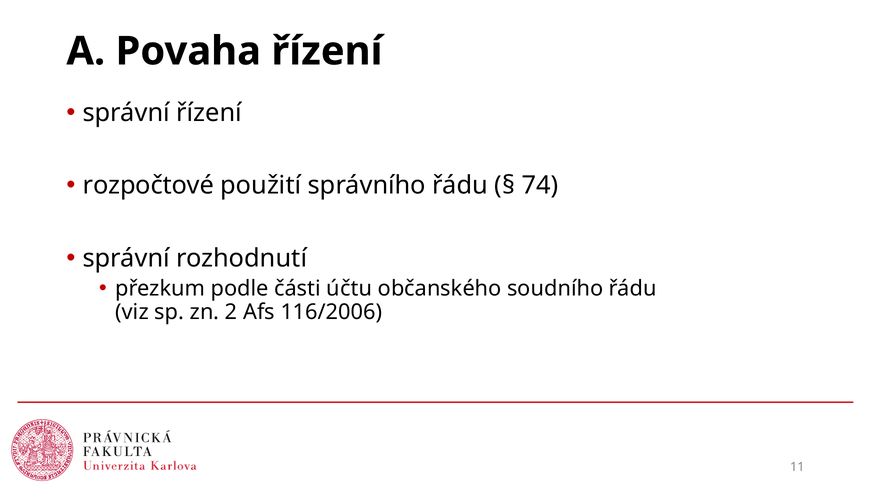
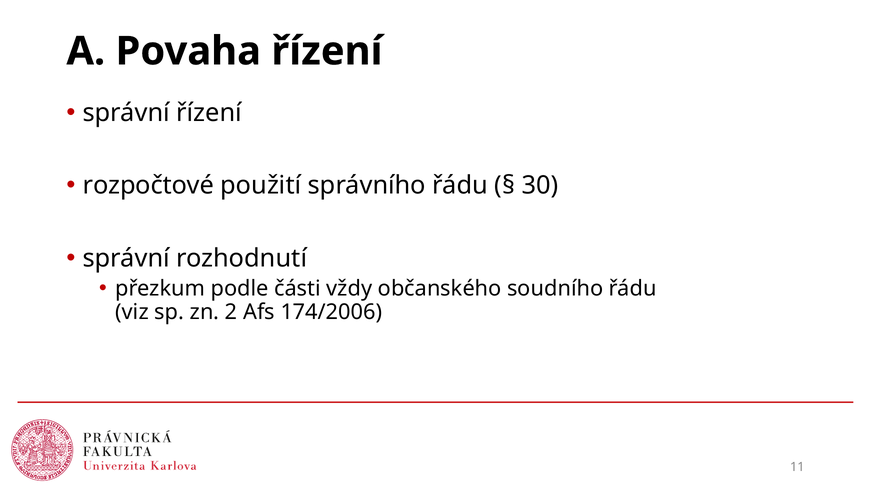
74: 74 -> 30 (540, 186)
účtu: účtu -> vždy (349, 288)
116/2006: 116/2006 -> 174/2006 (331, 312)
